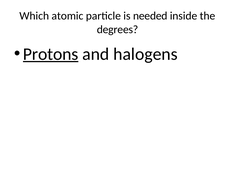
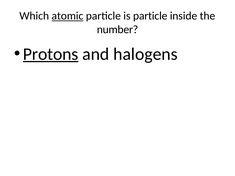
atomic underline: none -> present (68, 16)
is needed: needed -> particle (150, 16)
degrees: degrees -> number (118, 30)
